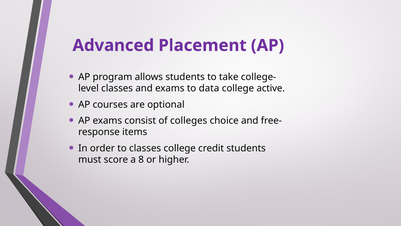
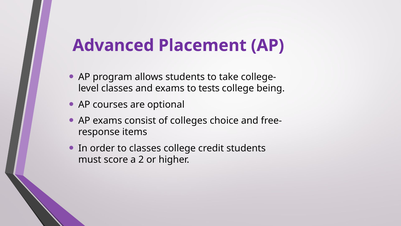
data: data -> tests (209, 88)
active: active -> being (271, 88)
8: 8 -> 2 (141, 159)
